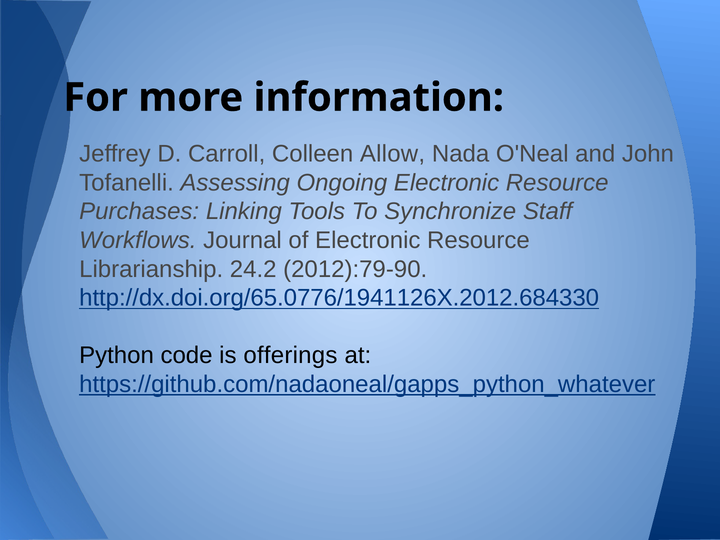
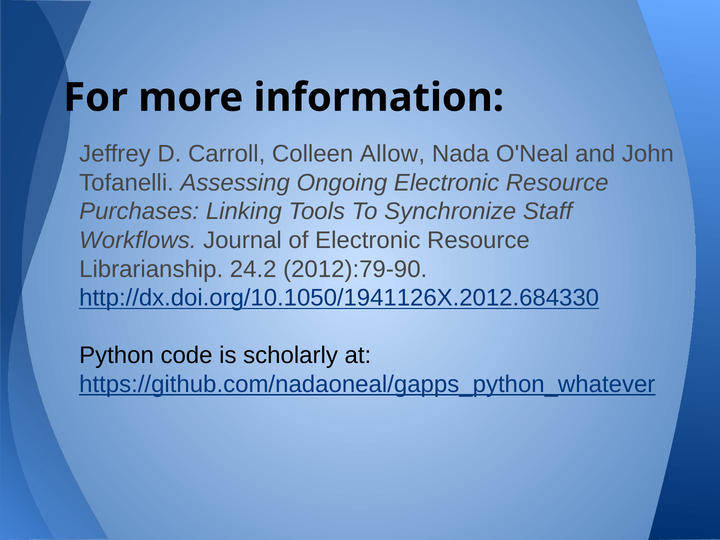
http://dx.doi.org/65.0776/1941126X.2012.684330: http://dx.doi.org/65.0776/1941126X.2012.684330 -> http://dx.doi.org/10.1050/1941126X.2012.684330 (339, 298)
offerings: offerings -> scholarly (291, 356)
